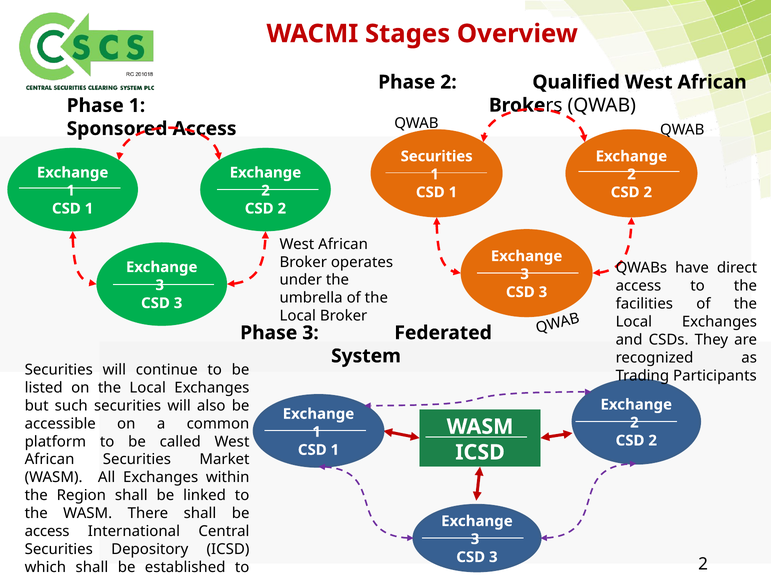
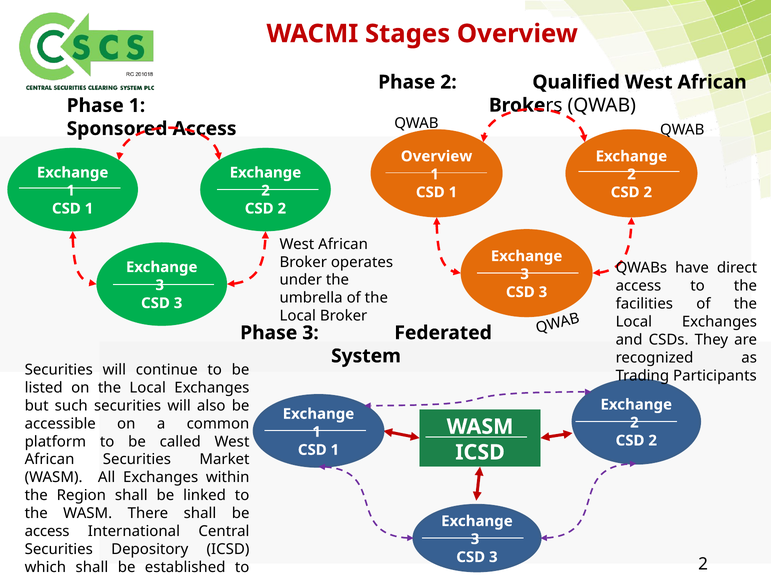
Securities: Securities -> Overview (437, 156)
